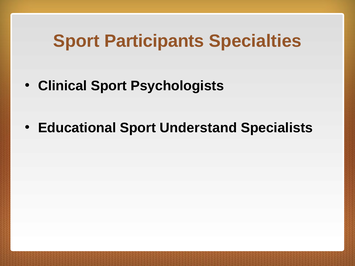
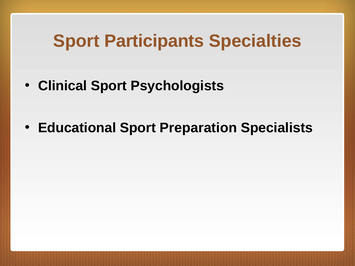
Understand: Understand -> Preparation (198, 128)
